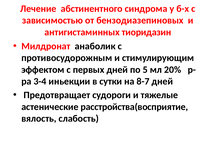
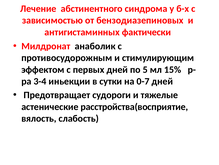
тиоридазин: тиоридазин -> фактически (146, 32)
20%: 20% -> 15% (173, 69)
8-7: 8-7 -> 0-7 (143, 81)
